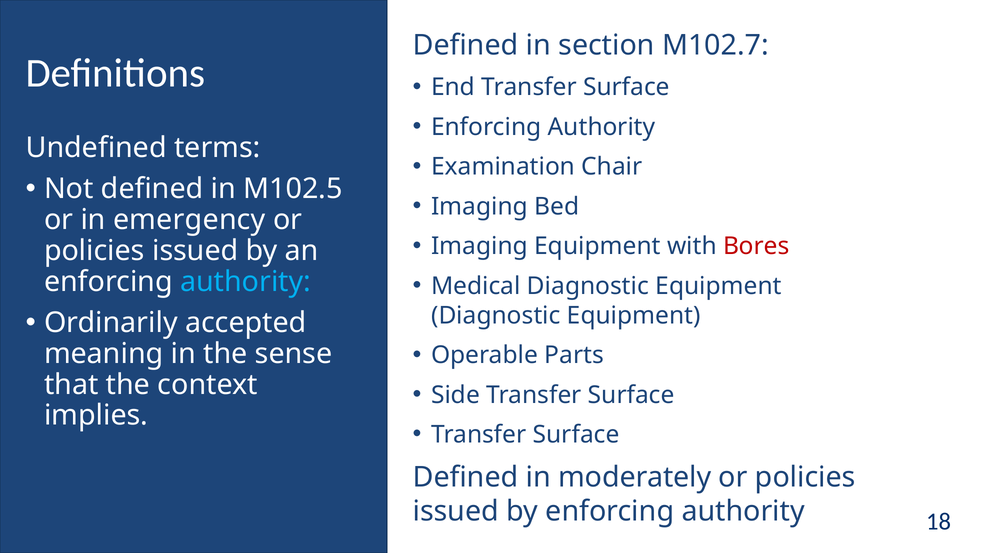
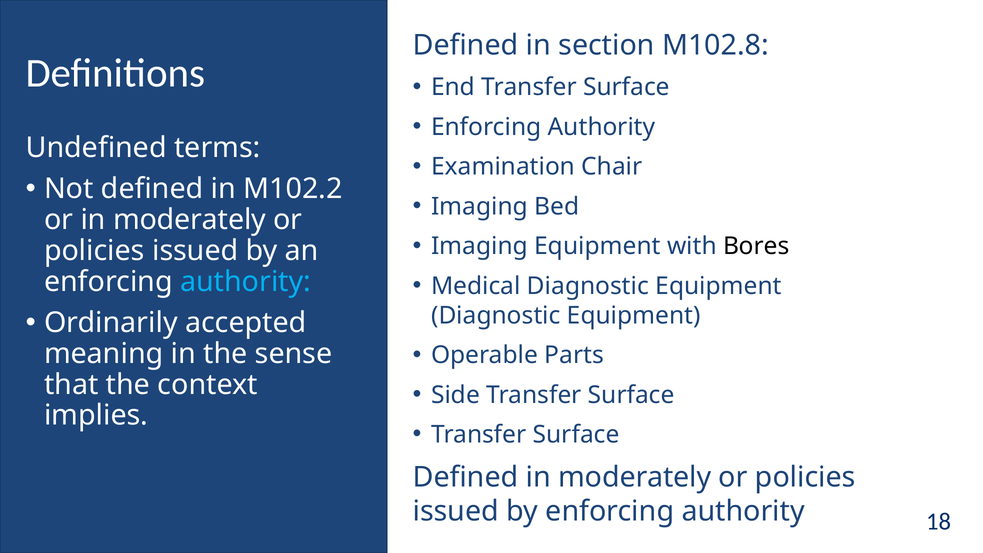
M102.7: M102.7 -> M102.8 (716, 45)
M102.5: M102.5 -> M102.2 (293, 189)
or in emergency: emergency -> moderately (190, 220)
Bores colour: red -> black (756, 246)
